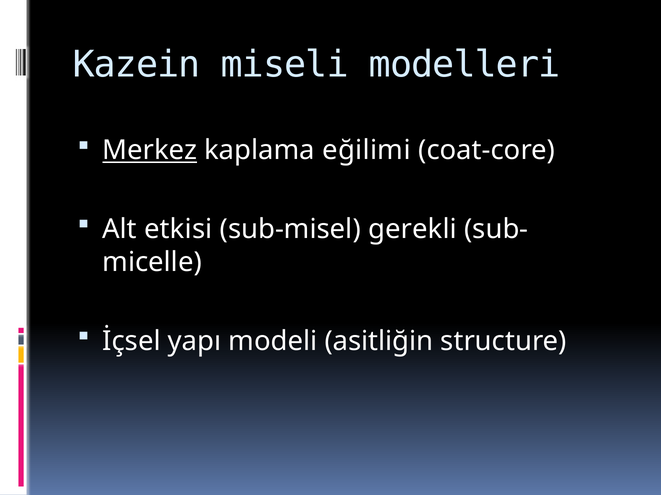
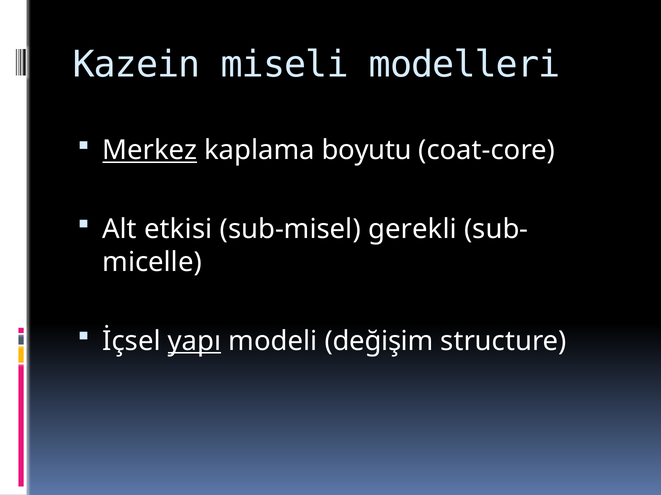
eğilimi: eğilimi -> boyutu (367, 151)
yapı underline: none -> present (195, 342)
asitliğin: asitliğin -> değişim (379, 342)
